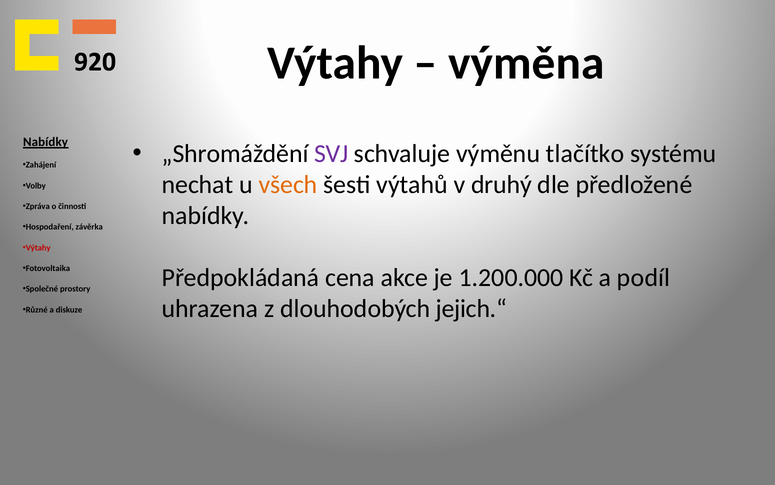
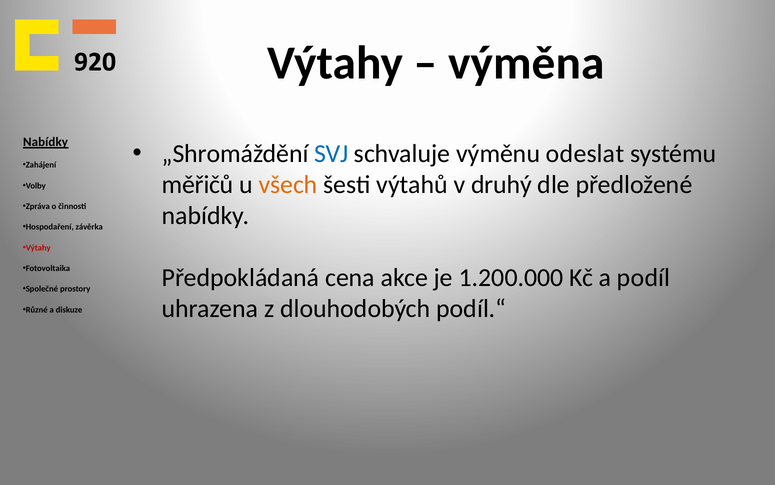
SVJ colour: purple -> blue (331, 154)
tlačítko: tlačítko -> odeslat (585, 154)
nechat: nechat -> měřičů (198, 185)
jejich.“: jejich.“ -> podíl.“ (471, 309)
